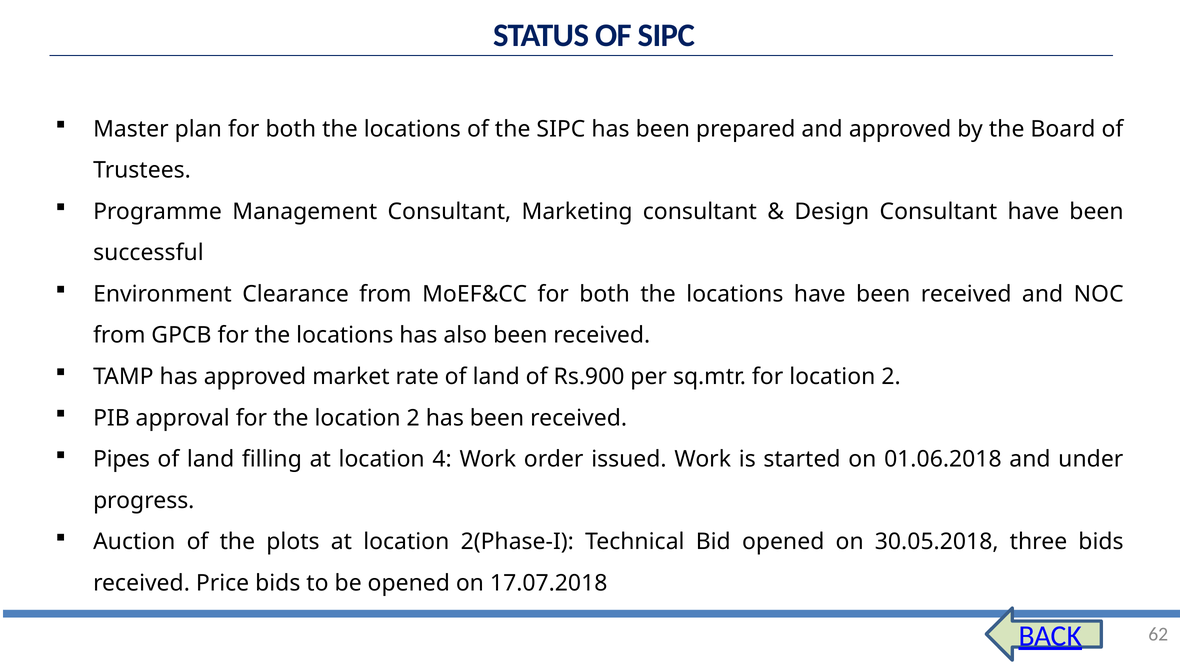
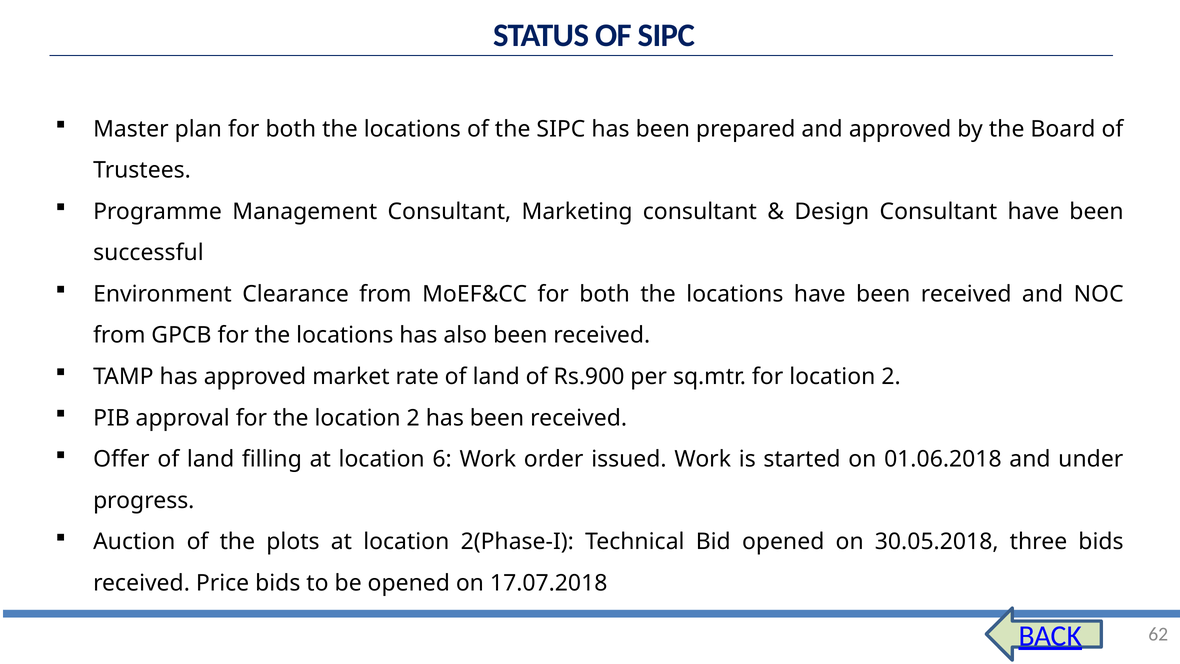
Pipes: Pipes -> Offer (121, 460)
4: 4 -> 6 (442, 460)
